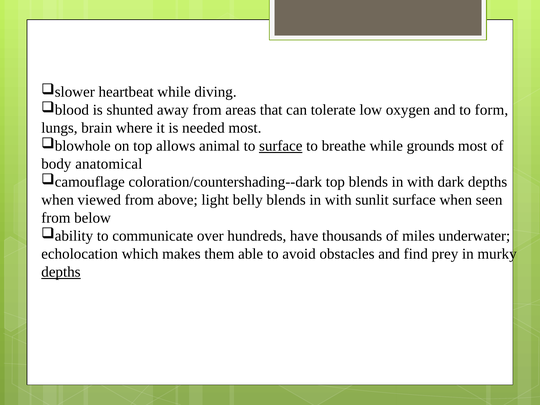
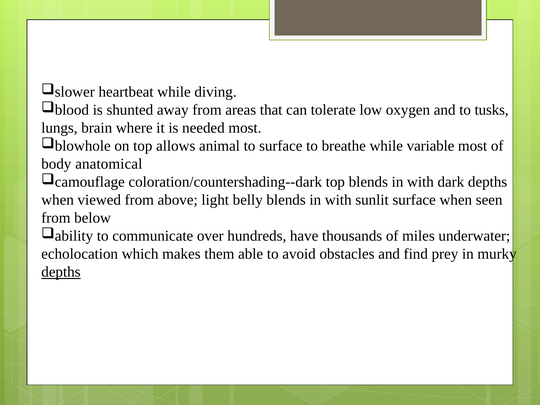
form: form -> tusks (492, 110)
surface underline: present -> none (281, 146)
grounds: grounds -> variable (431, 146)
